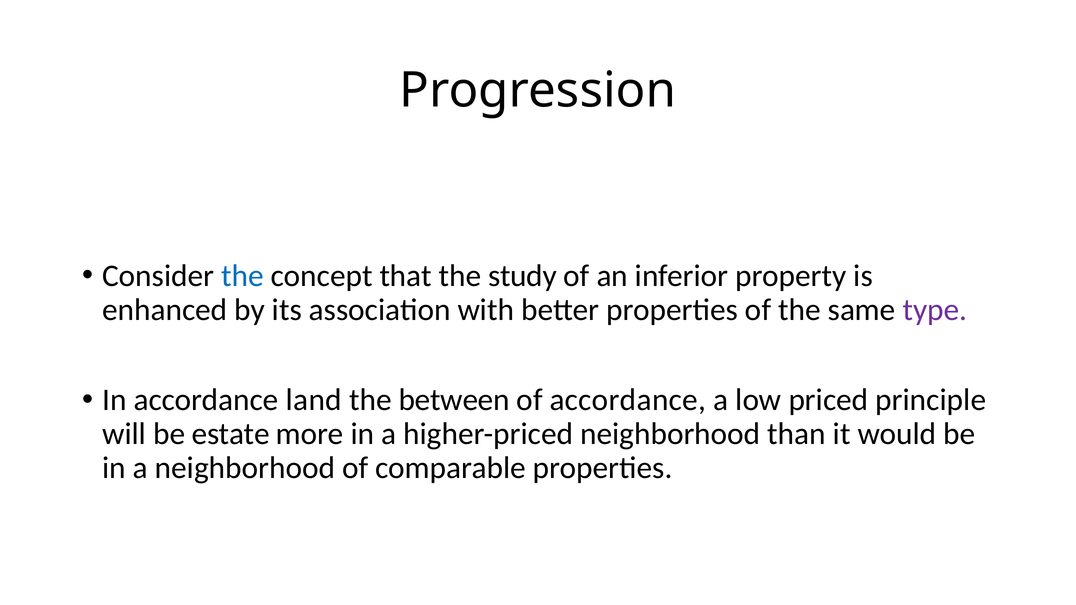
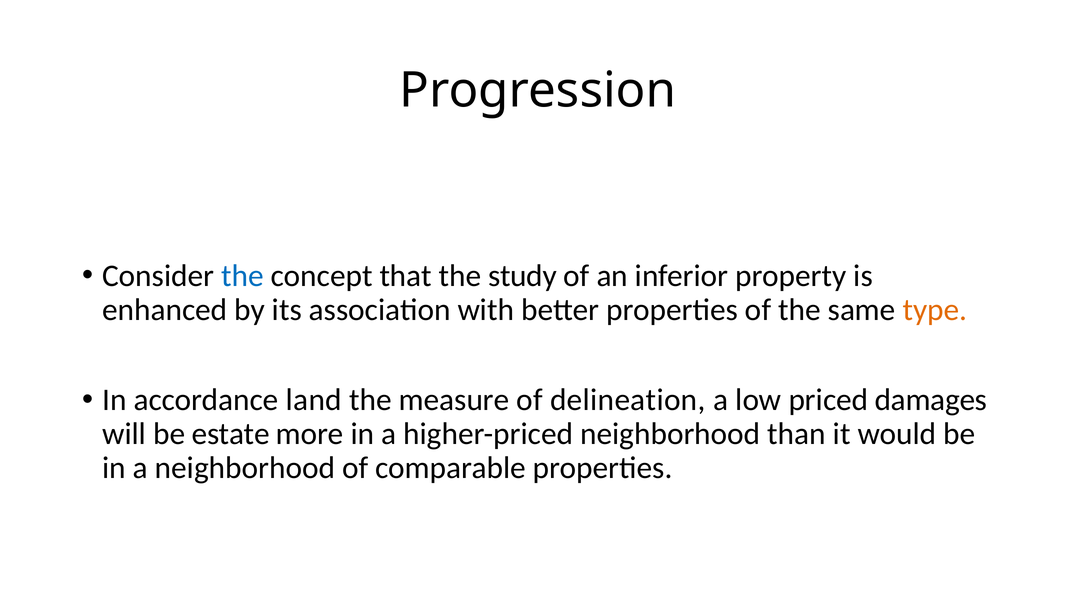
type colour: purple -> orange (935, 310)
between: between -> measure (454, 400)
of accordance: accordance -> delineation (628, 400)
principle: principle -> damages (931, 400)
